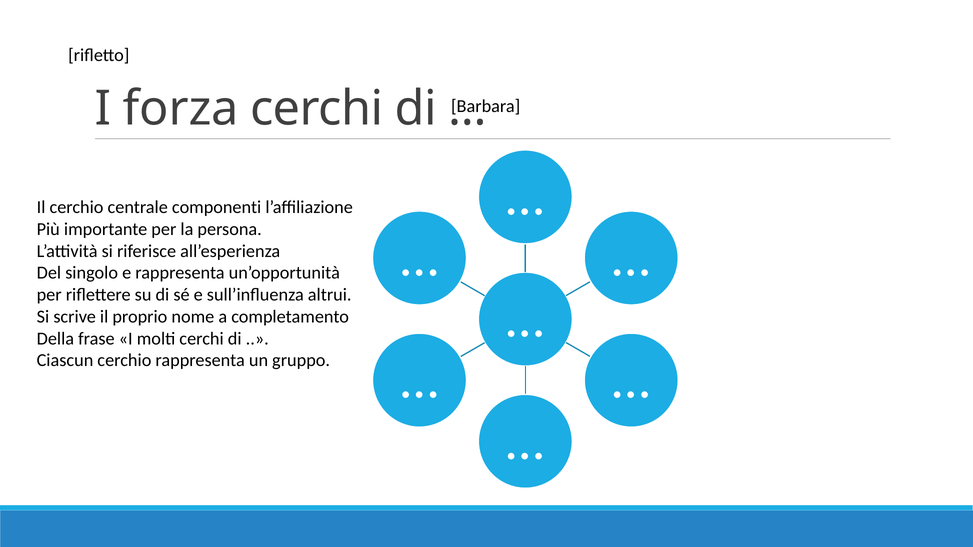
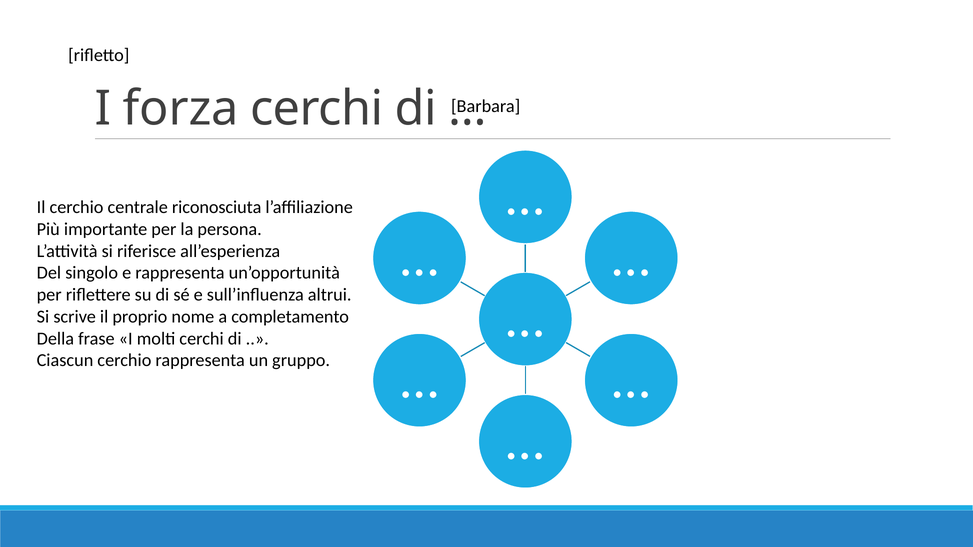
componenti: componenti -> riconosciuta (217, 207)
